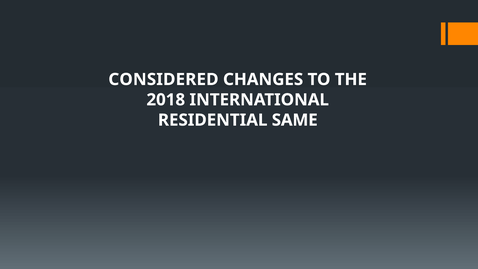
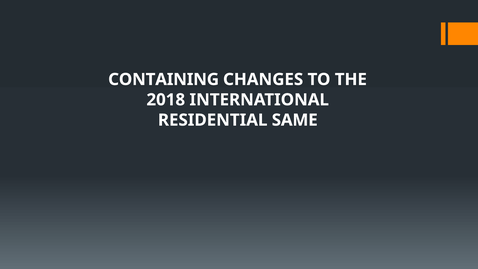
CONSIDERED: CONSIDERED -> CONTAINING (164, 79)
